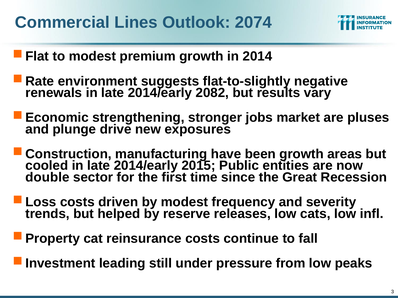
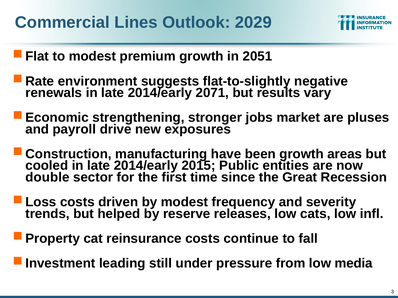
2074: 2074 -> 2029 (253, 23)
2014: 2014 -> 2051 (257, 56)
2082: 2082 -> 2071 (212, 93)
plunge: plunge -> payroll (74, 129)
peaks: peaks -> media (354, 264)
